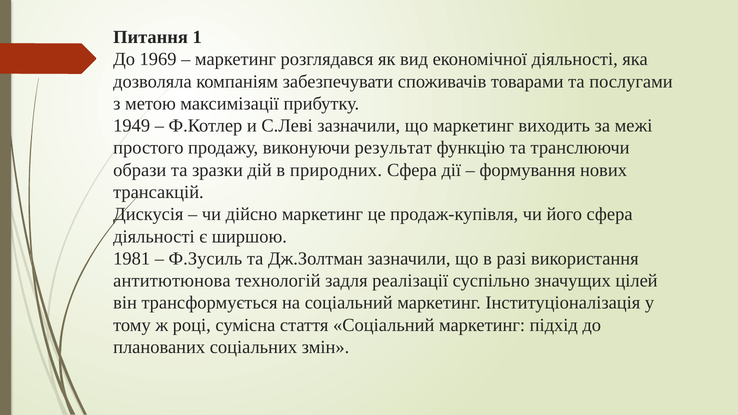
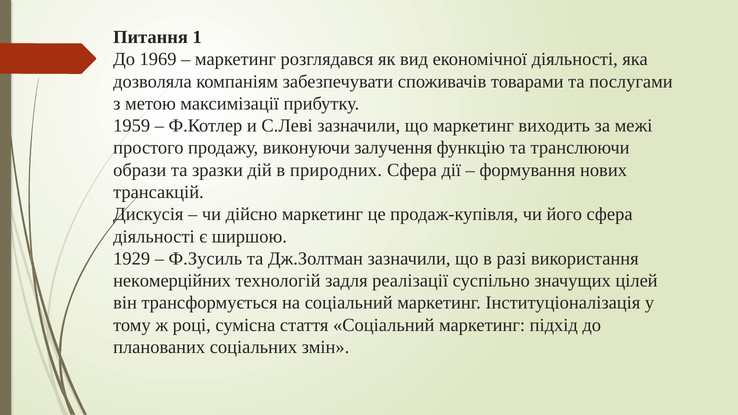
1949: 1949 -> 1959 (132, 126)
результат: результат -> залучення (393, 148)
1981: 1981 -> 1929 (132, 259)
антитютюнова: антитютюнова -> некомерційних (172, 281)
